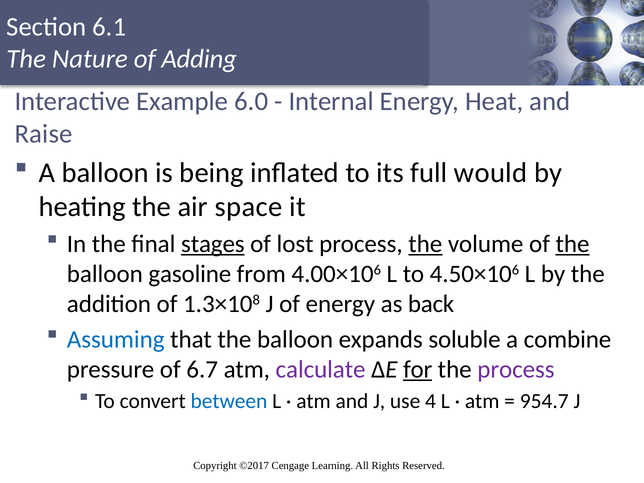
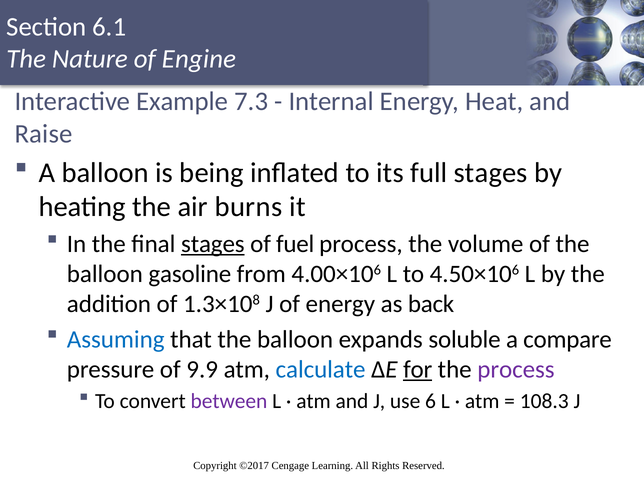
Adding: Adding -> Engine (199, 59)
6.0: 6.0 -> 7.3 (251, 102)
full would: would -> stages (491, 173)
space: space -> burns (249, 207)
lost: lost -> fuel (295, 244)
the underline: present -> none (425, 244)
the underline: present -> none (573, 244)
combine: combine -> compare (568, 339)
6.7: 6.7 -> 9.9 (202, 369)
calculate colour: purple -> blue (321, 369)
between colour: blue -> purple (229, 401)
4: 4 -> 6 (431, 401)
954.7: 954.7 -> 108.3 (544, 401)
